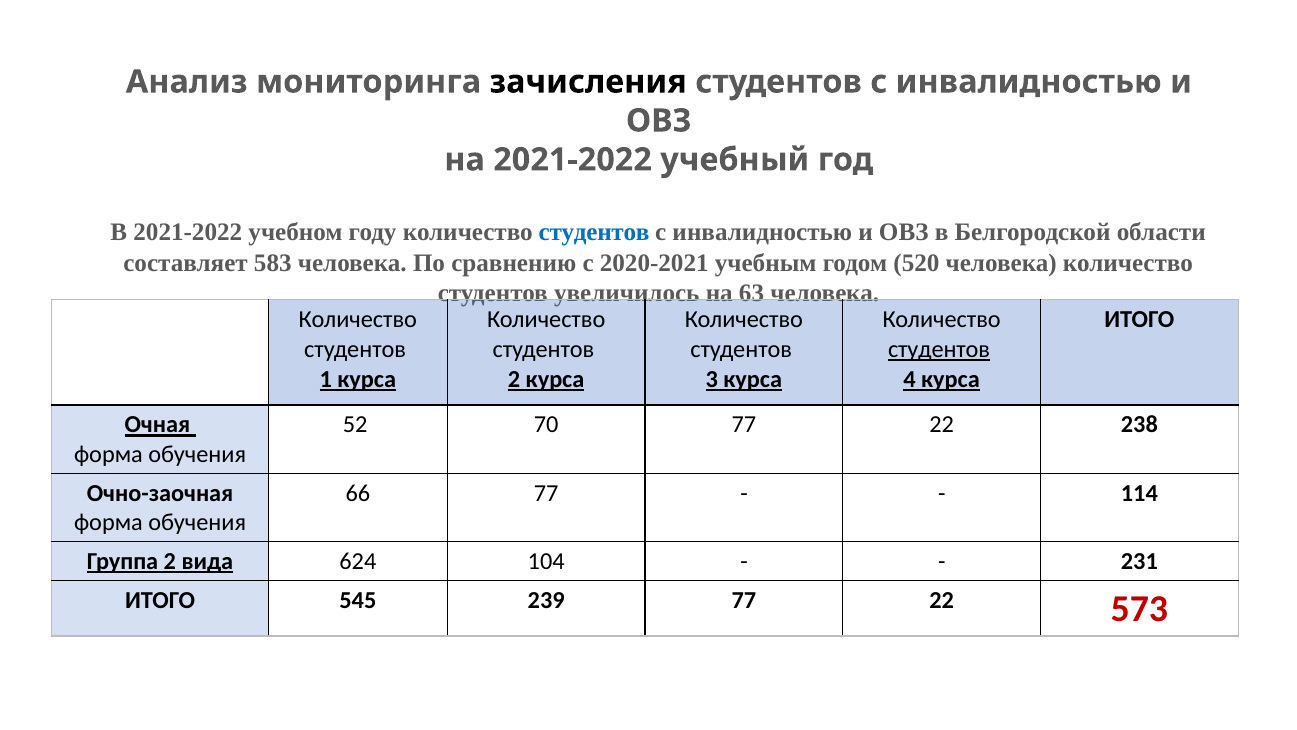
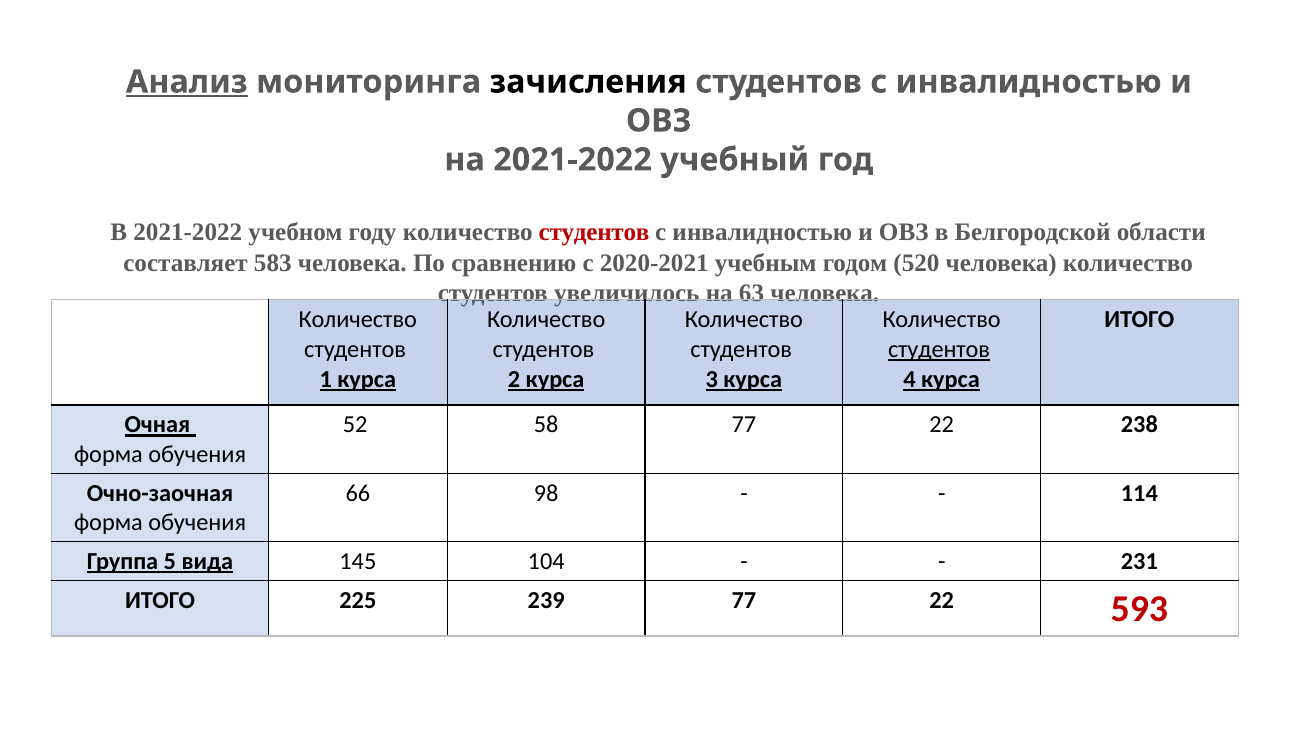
Анализ underline: none -> present (187, 82)
студентов colour: blue -> red (594, 233)
70: 70 -> 58 (546, 425)
66 77: 77 -> 98 (546, 493)
Группа 2: 2 -> 5 (170, 561)
624: 624 -> 145 (358, 561)
545: 545 -> 225 (358, 600)
573: 573 -> 593 (1139, 609)
